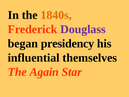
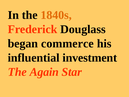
Douglass colour: purple -> black (83, 29)
presidency: presidency -> commerce (67, 43)
themselves: themselves -> investment (90, 58)
